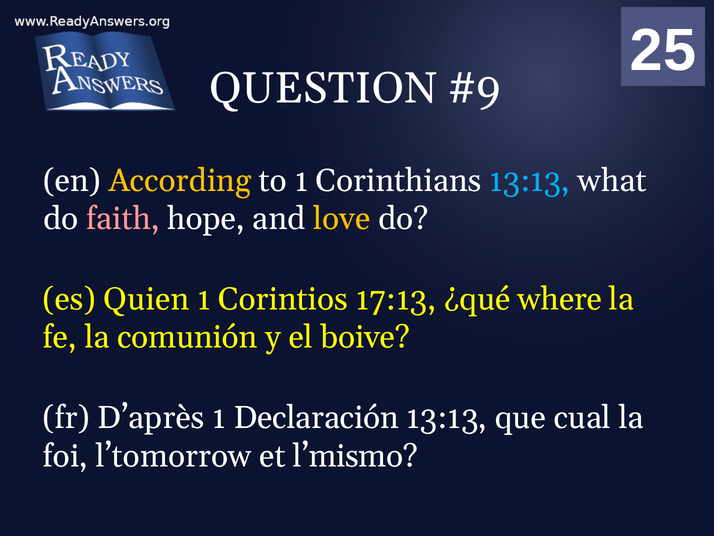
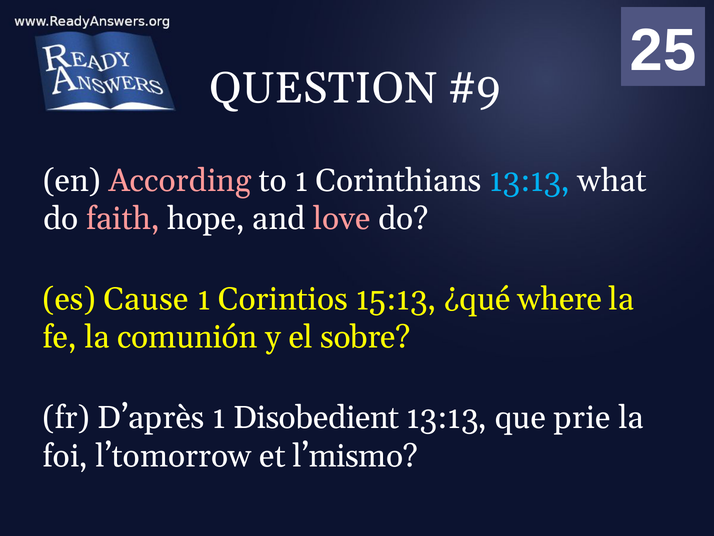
According colour: yellow -> pink (180, 181)
love colour: yellow -> pink (342, 219)
Quien: Quien -> Cause (146, 299)
17:13: 17:13 -> 15:13 (396, 299)
boive: boive -> sobre (365, 337)
Declaración: Declaración -> Disobedient (316, 417)
cual: cual -> prie (582, 417)
